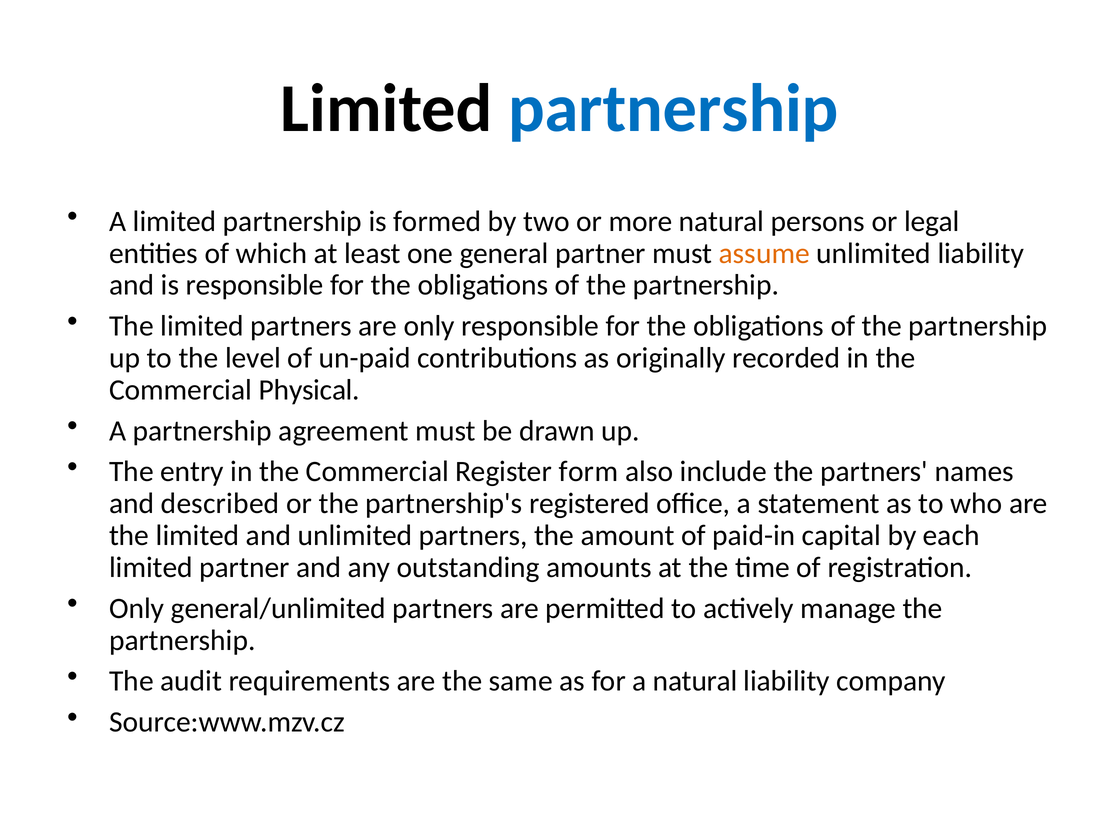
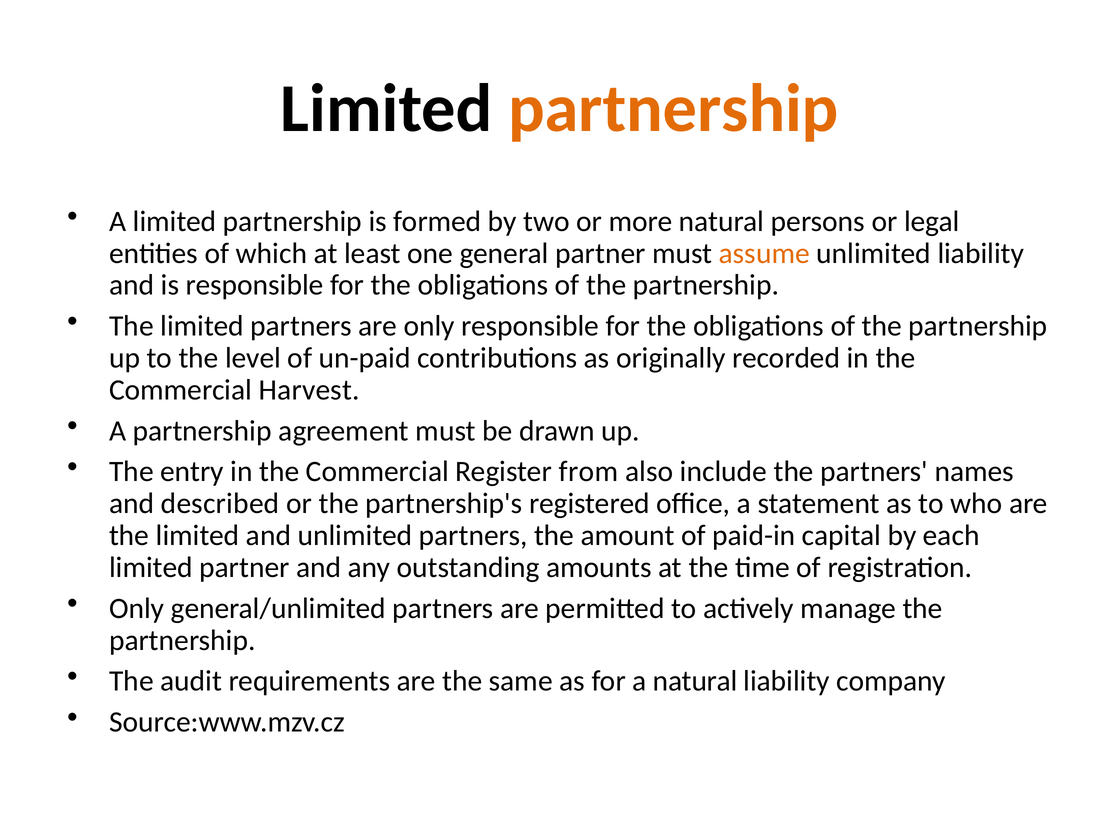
partnership colour: blue -> orange (673, 108)
Physical: Physical -> Harvest (309, 390)
form: form -> from (588, 472)
